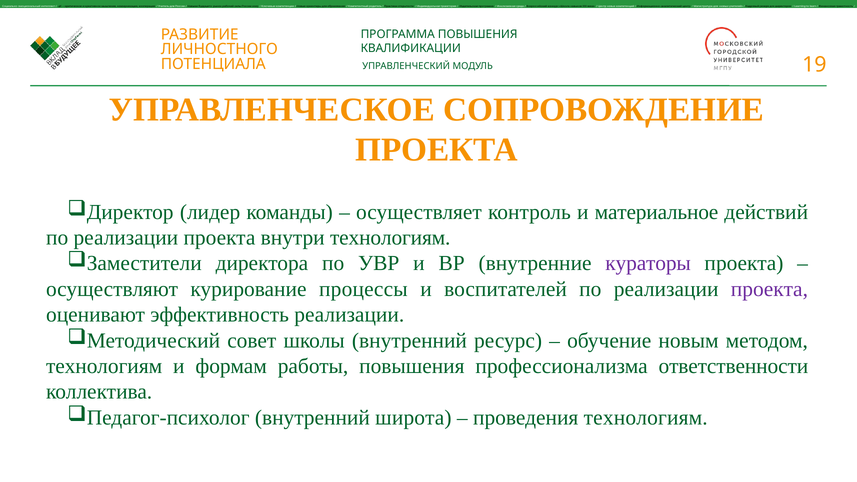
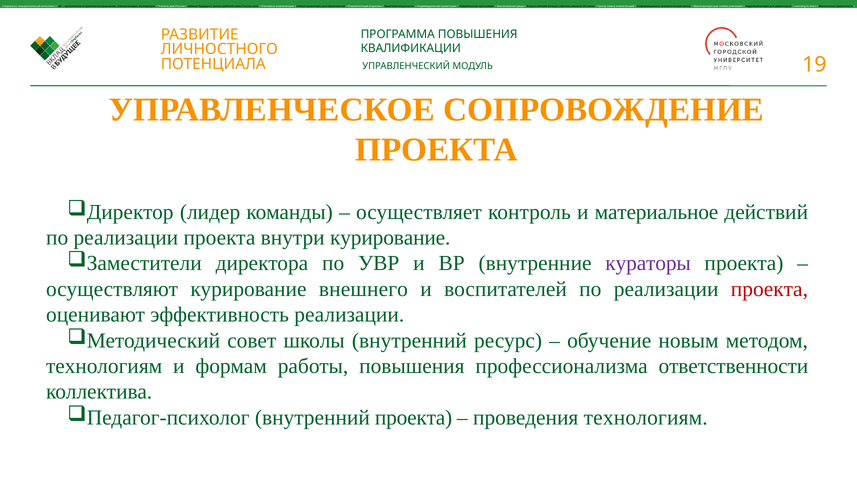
внутри технологиям: технологиям -> курирование (390, 238)
процессы: процессы -> внешнего (363, 289)
проекта colour: purple -> red (769, 289)
внутренний широта: широта -> проекта (414, 418)
